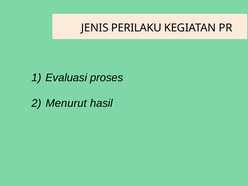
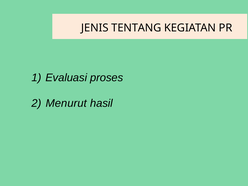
PERILAKU: PERILAKU -> TENTANG (136, 28)
